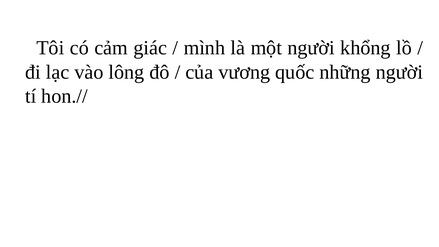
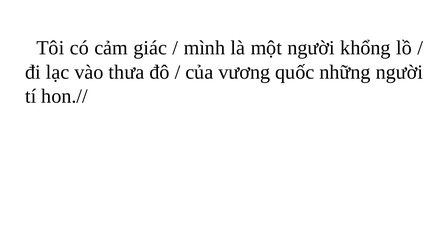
lông: lông -> thưa (126, 72)
